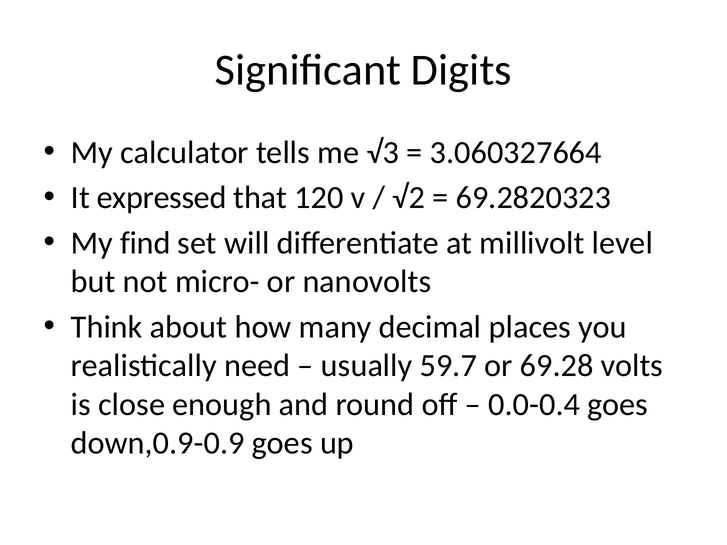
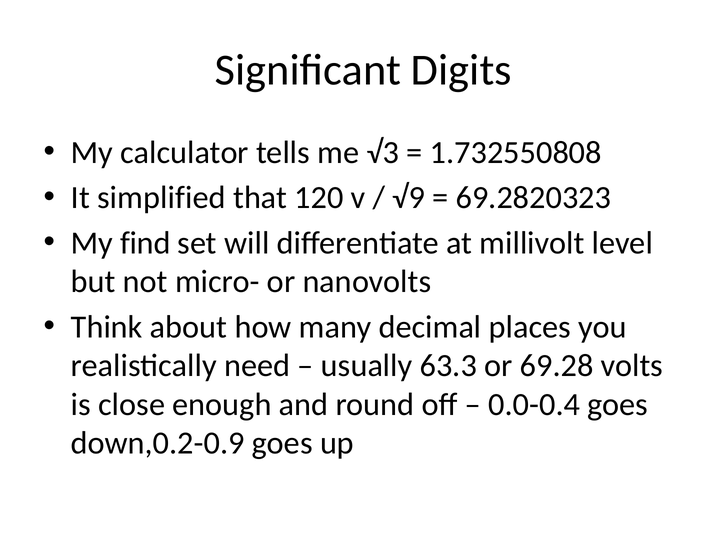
3.060327664: 3.060327664 -> 1.732550808 (516, 153)
expressed: expressed -> simplified (161, 198)
√2: √2 -> √9 (409, 198)
59.7: 59.7 -> 63.3 (448, 366)
down,0.9-0.9: down,0.9-0.9 -> down,0.2-0.9 (158, 443)
